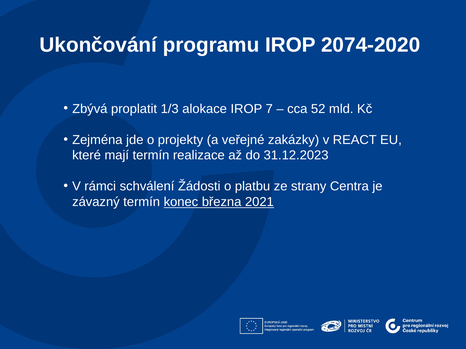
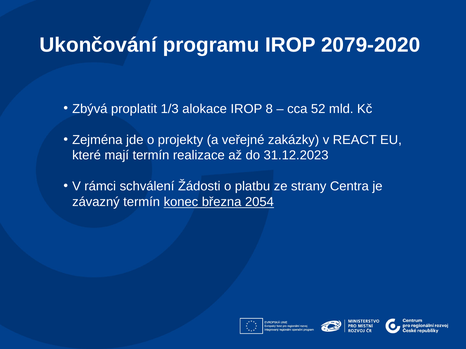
2074-2020: 2074-2020 -> 2079-2020 (371, 45)
7: 7 -> 8 (269, 109)
2021: 2021 -> 2054 (259, 202)
